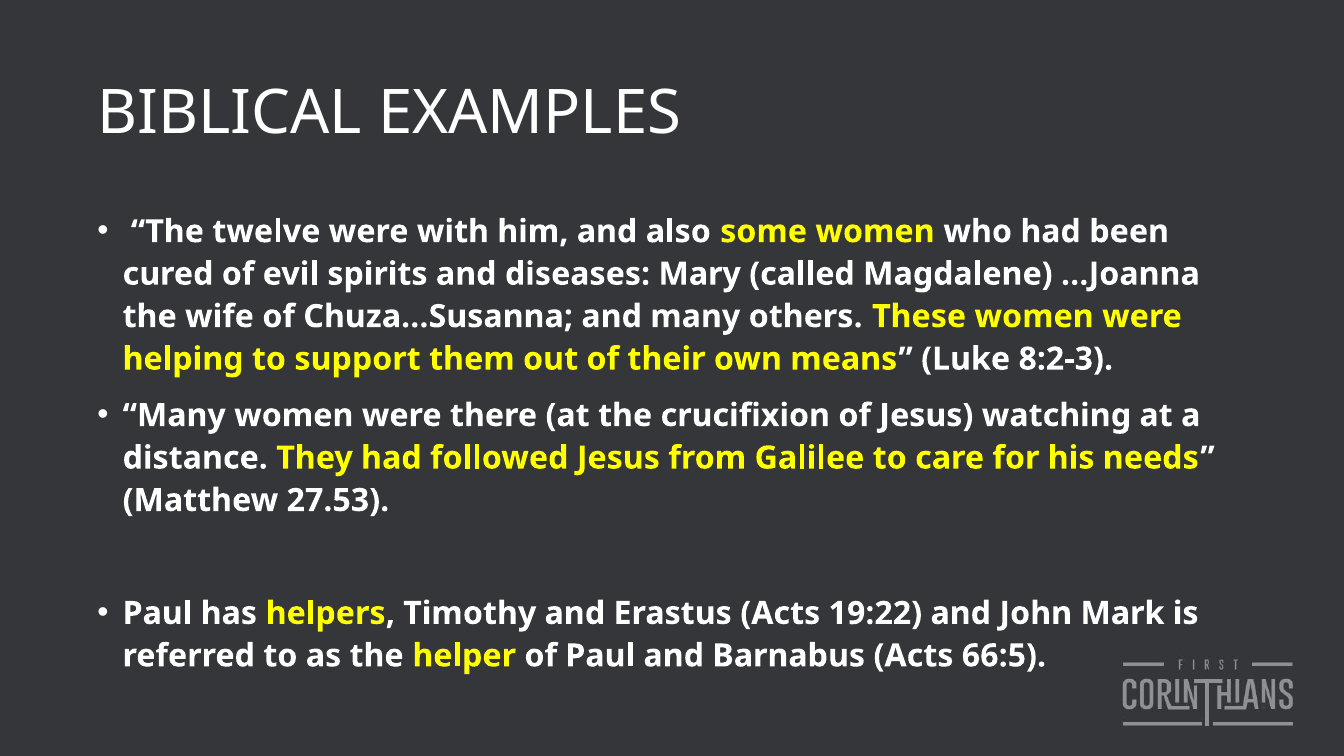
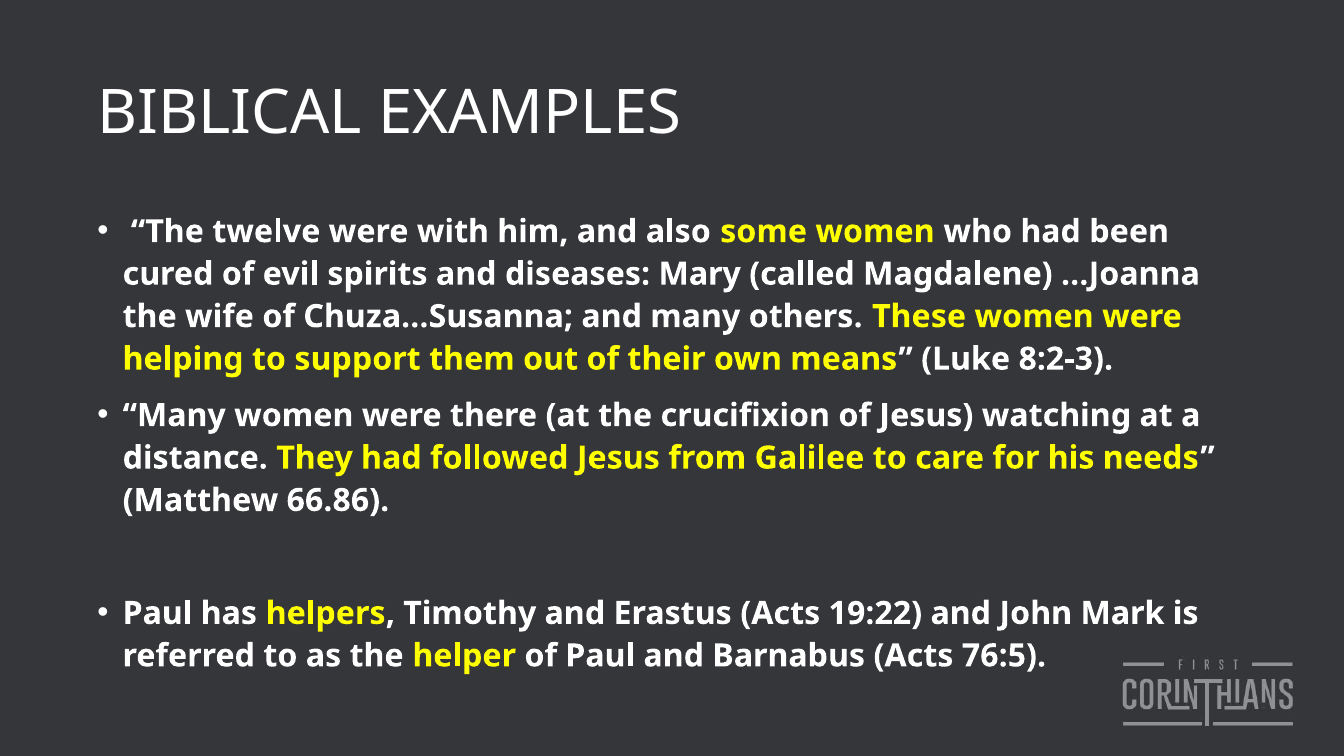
27.53: 27.53 -> 66.86 (338, 500)
66:5: 66:5 -> 76:5 (1004, 656)
